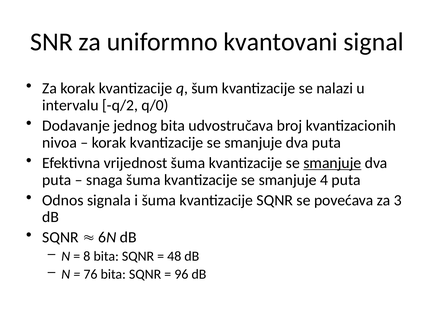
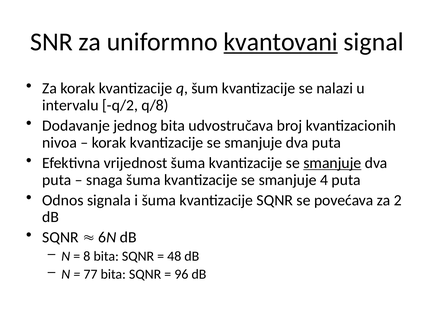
kvantovani underline: none -> present (281, 42)
q/0: q/0 -> q/8 (155, 106)
3: 3 -> 2 (398, 201)
76: 76 -> 77 (90, 275)
